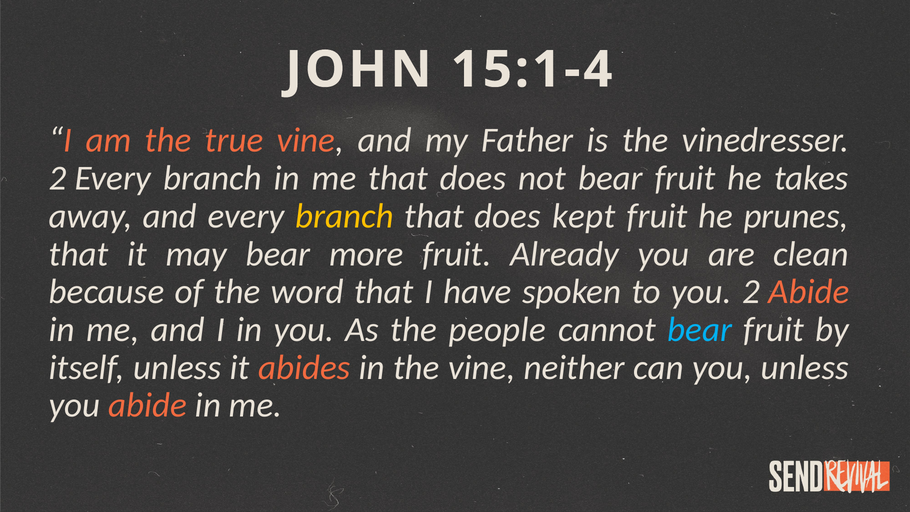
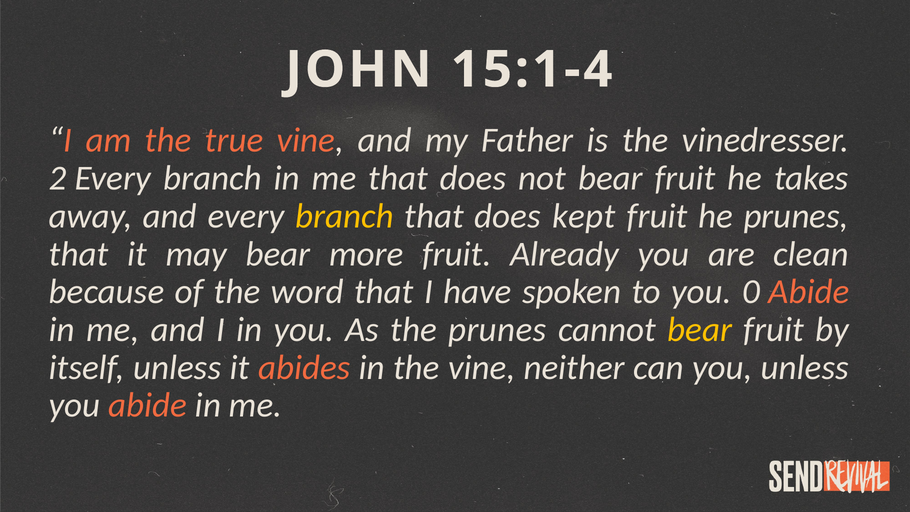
you 2: 2 -> 0 (751, 292)
the people: people -> prunes (497, 330)
bear colour: light blue -> yellow (700, 330)
